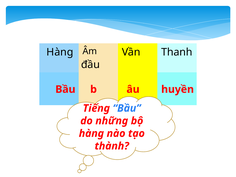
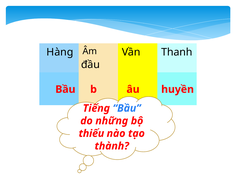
hàng: hàng -> thiếu (91, 133)
